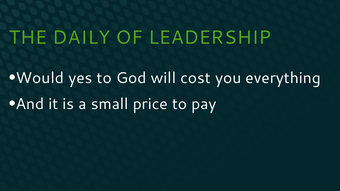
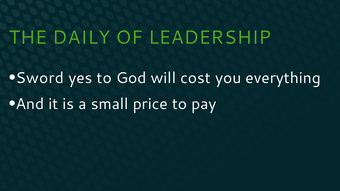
Would: Would -> Sword (40, 78)
